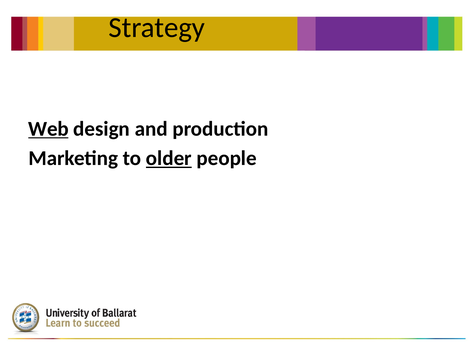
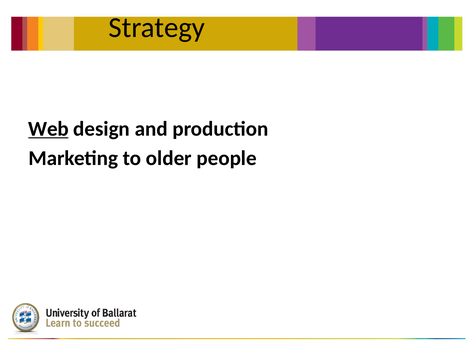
older underline: present -> none (169, 158)
